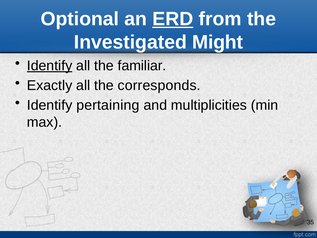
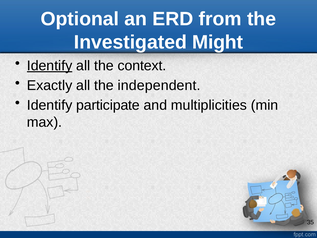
ERD underline: present -> none (173, 19)
familiar: familiar -> context (142, 66)
corresponds: corresponds -> independent (159, 85)
pertaining: pertaining -> participate (108, 105)
